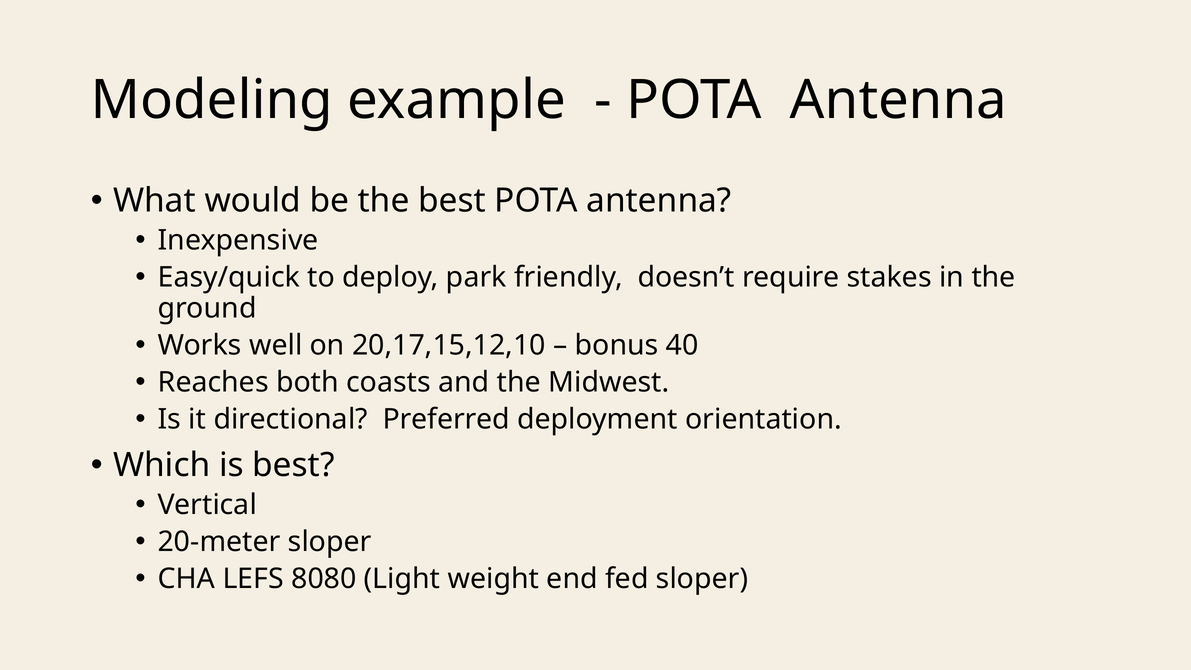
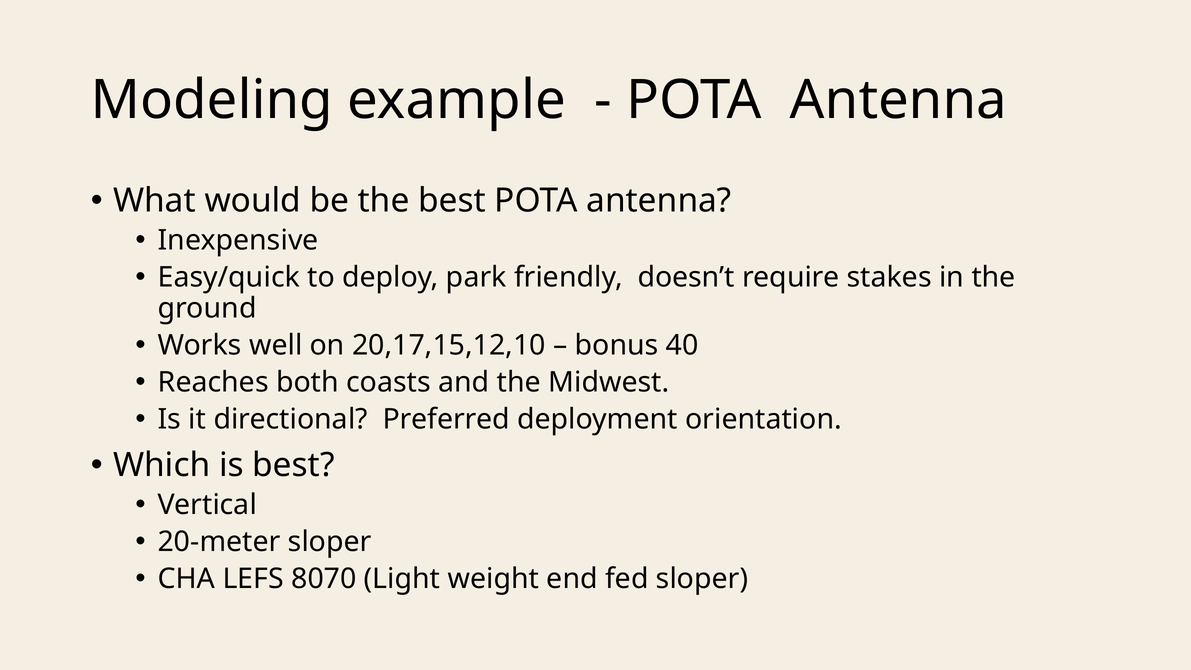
8080: 8080 -> 8070 (324, 579)
